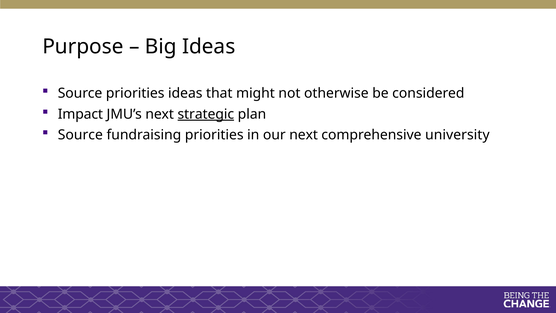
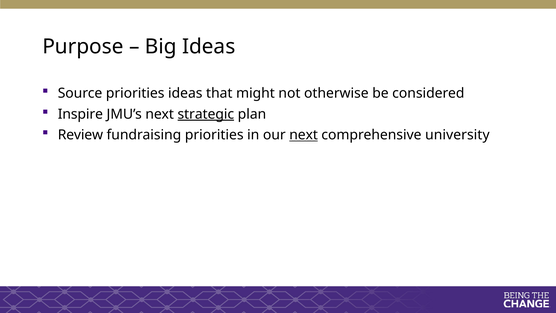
Impact: Impact -> Inspire (80, 114)
Source: Source -> Review (80, 135)
next underline: none -> present (304, 135)
